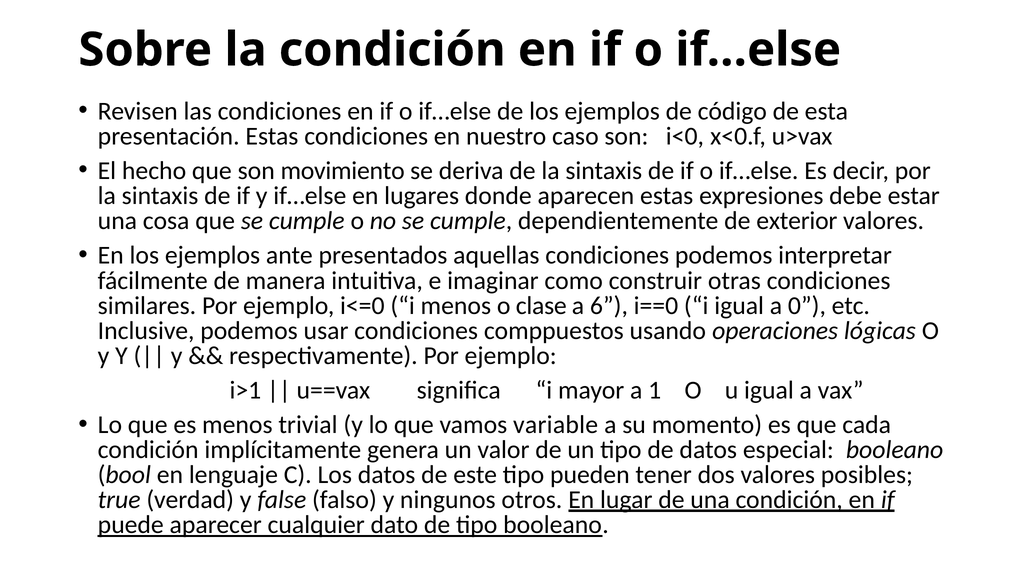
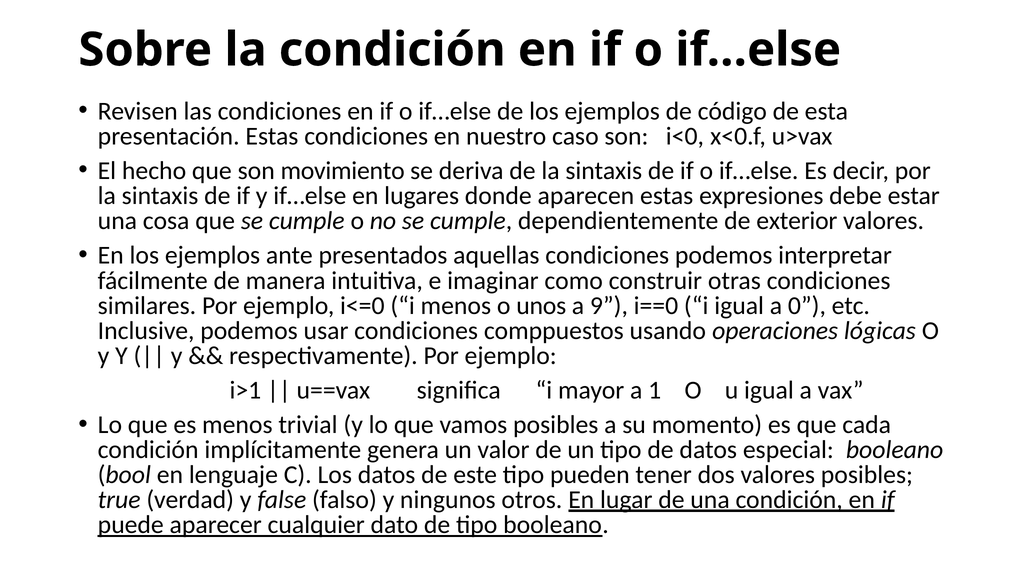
clase: clase -> unos (541, 305)
6: 6 -> 9 (609, 305)
vamos variable: variable -> posibles (556, 425)
